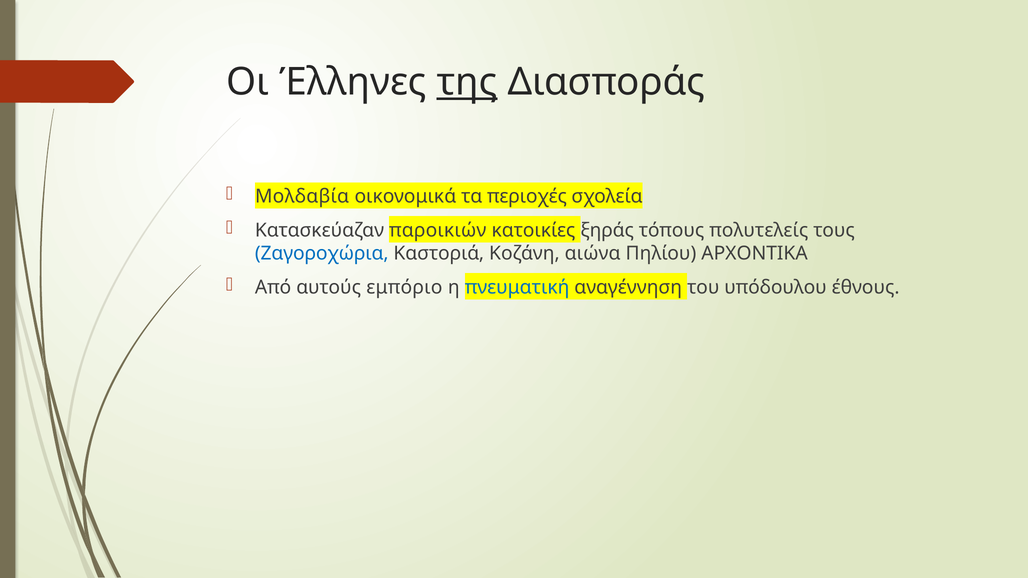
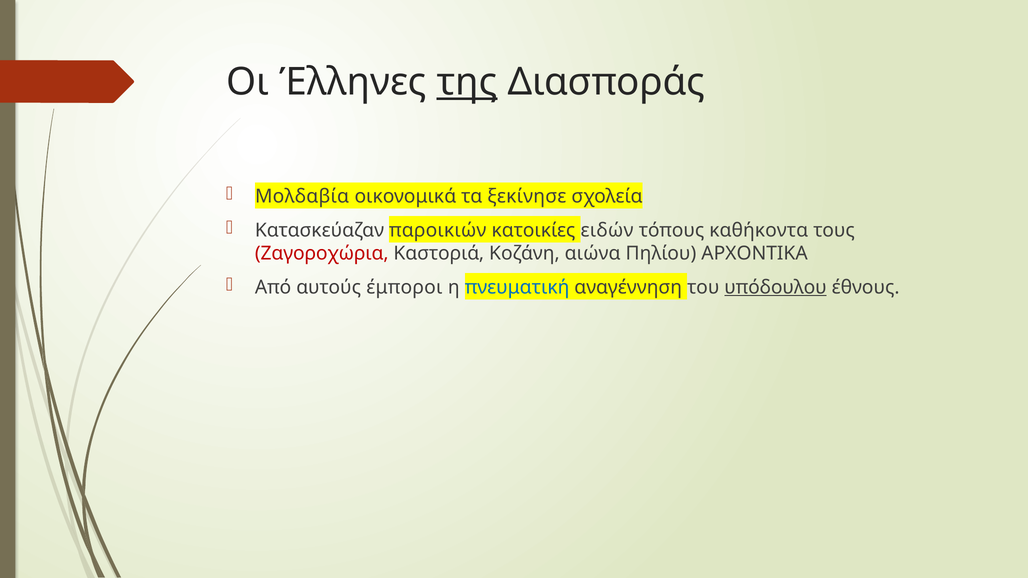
περιοχές: περιοχές -> ξεκίνησε (527, 197)
ξηράς: ξηράς -> ειδών (607, 231)
πολυτελείς: πολυτελείς -> καθήκοντα (759, 231)
Ζαγοροχώρια colour: blue -> red (322, 254)
εμπόριο: εμπόριο -> έμποροι (404, 287)
υπόδουλου underline: none -> present (776, 287)
